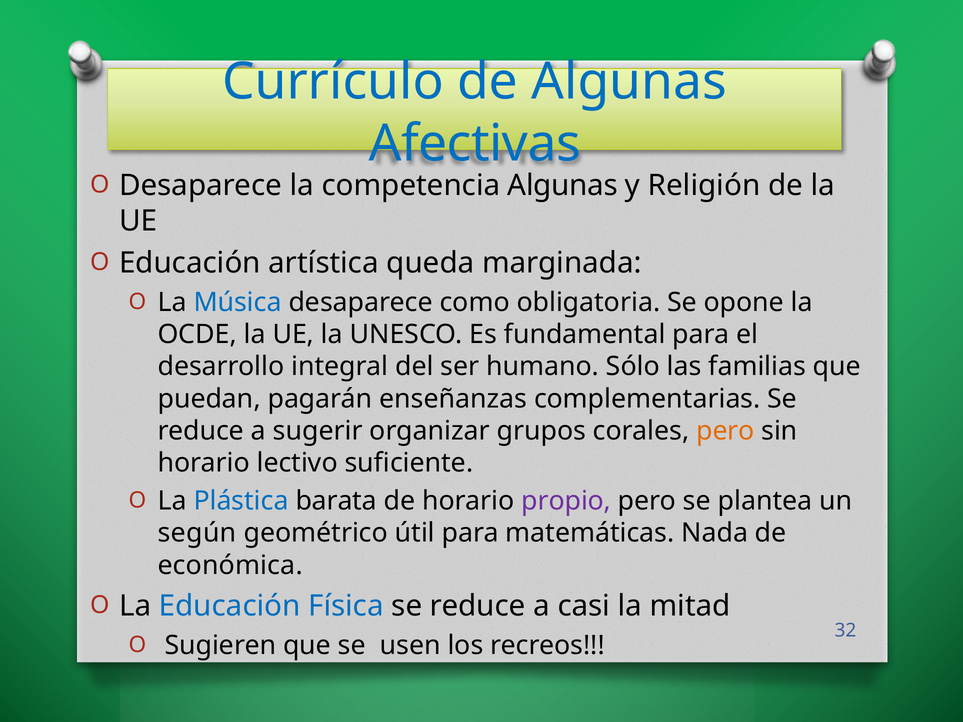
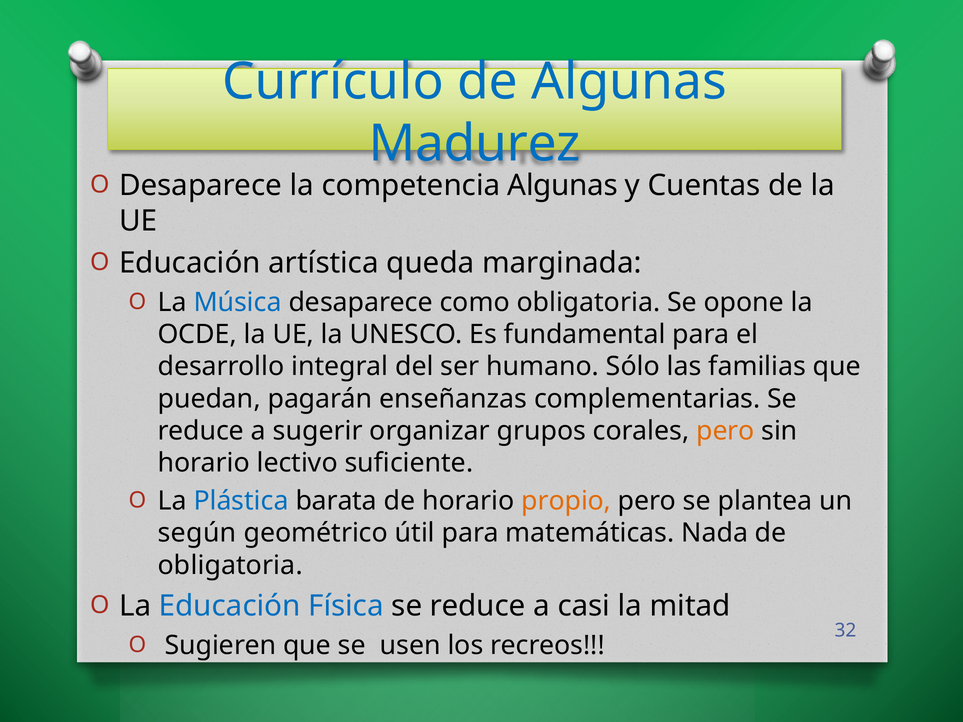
Afectivas: Afectivas -> Madurez (475, 144)
Religión: Religión -> Cuentas (704, 185)
propio colour: purple -> orange (566, 501)
económica: económica -> obligatoria (230, 565)
